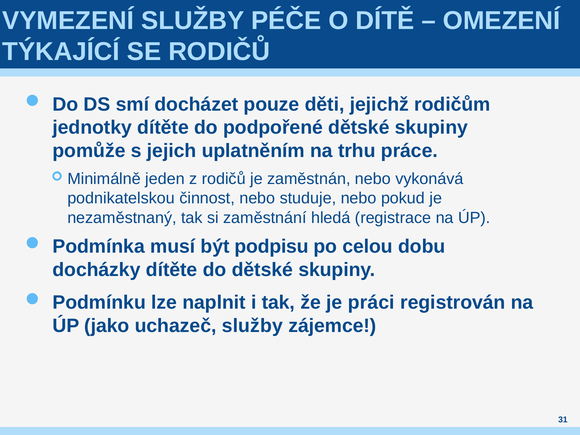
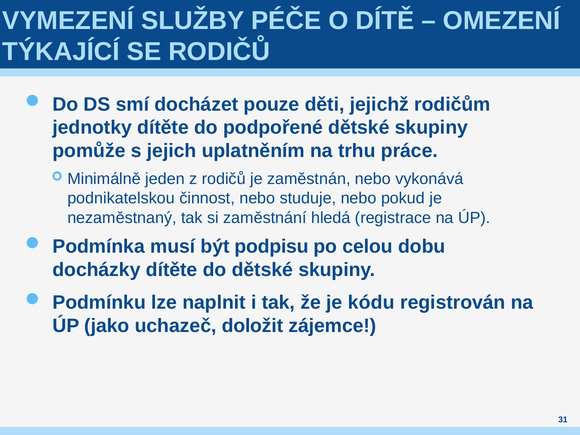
práci: práci -> kódu (371, 303)
uchazeč služby: služby -> doložit (252, 326)
